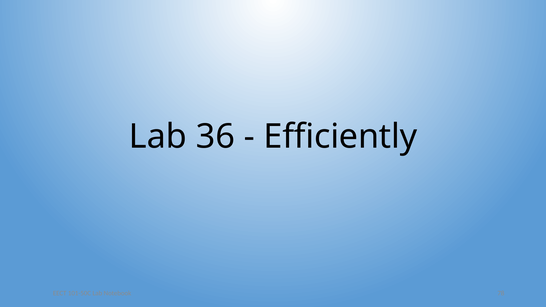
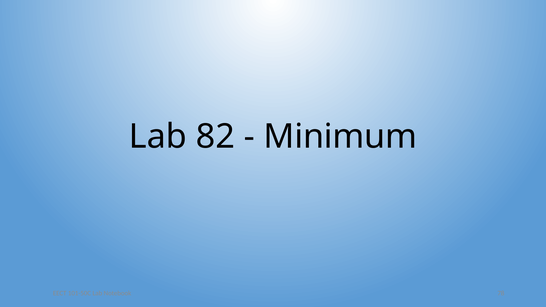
36: 36 -> 82 (215, 136)
Efficiently: Efficiently -> Minimum (340, 136)
